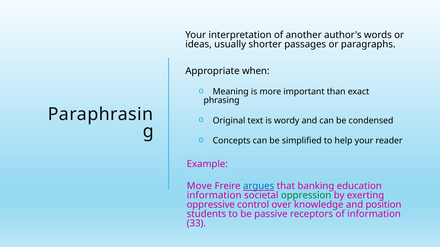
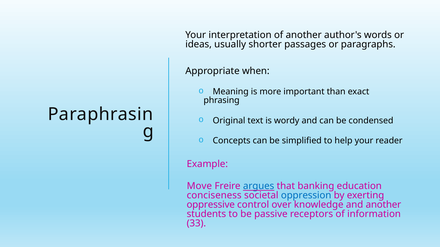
information: information -> conciseness (214, 196)
oppression colour: green -> blue (306, 196)
and position: position -> another (383, 205)
